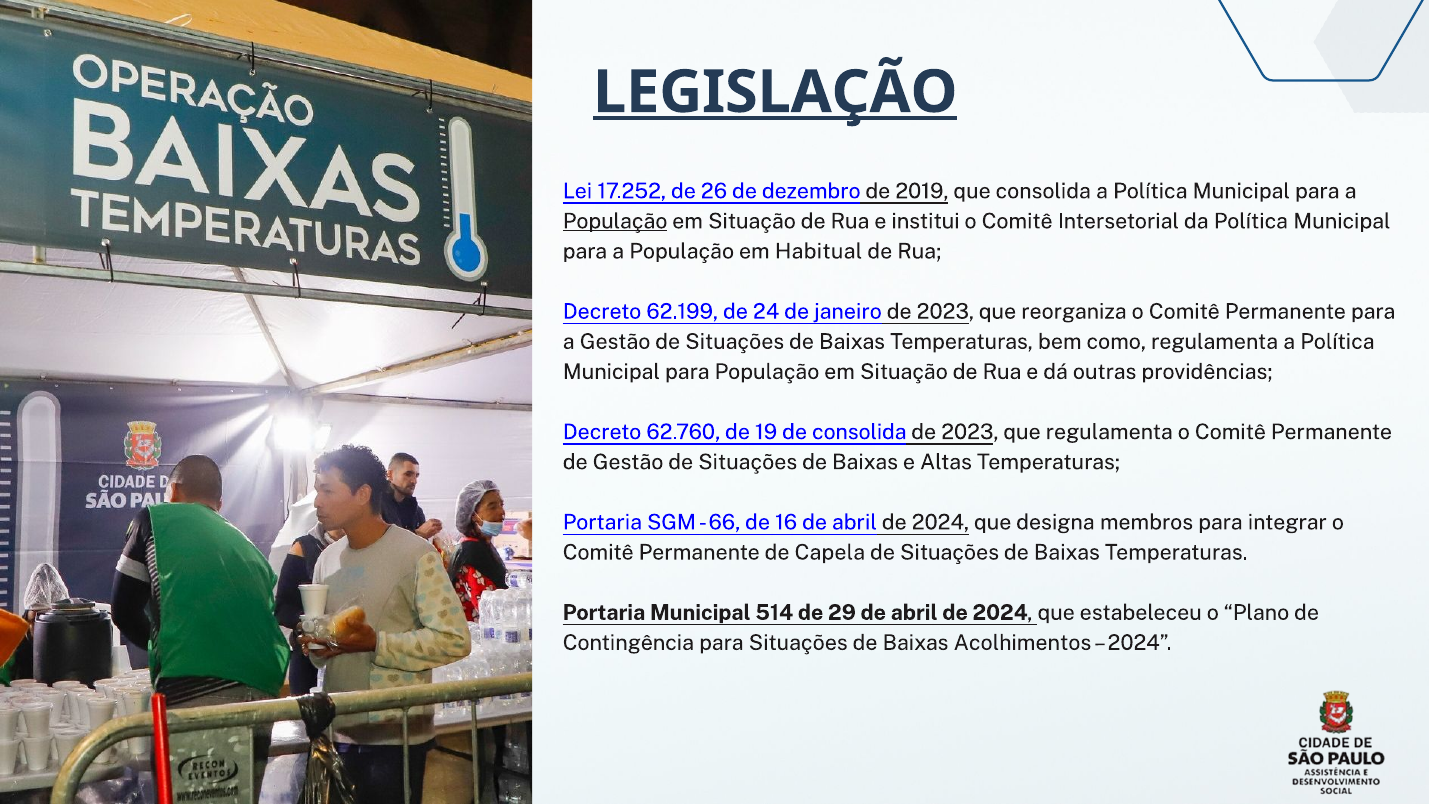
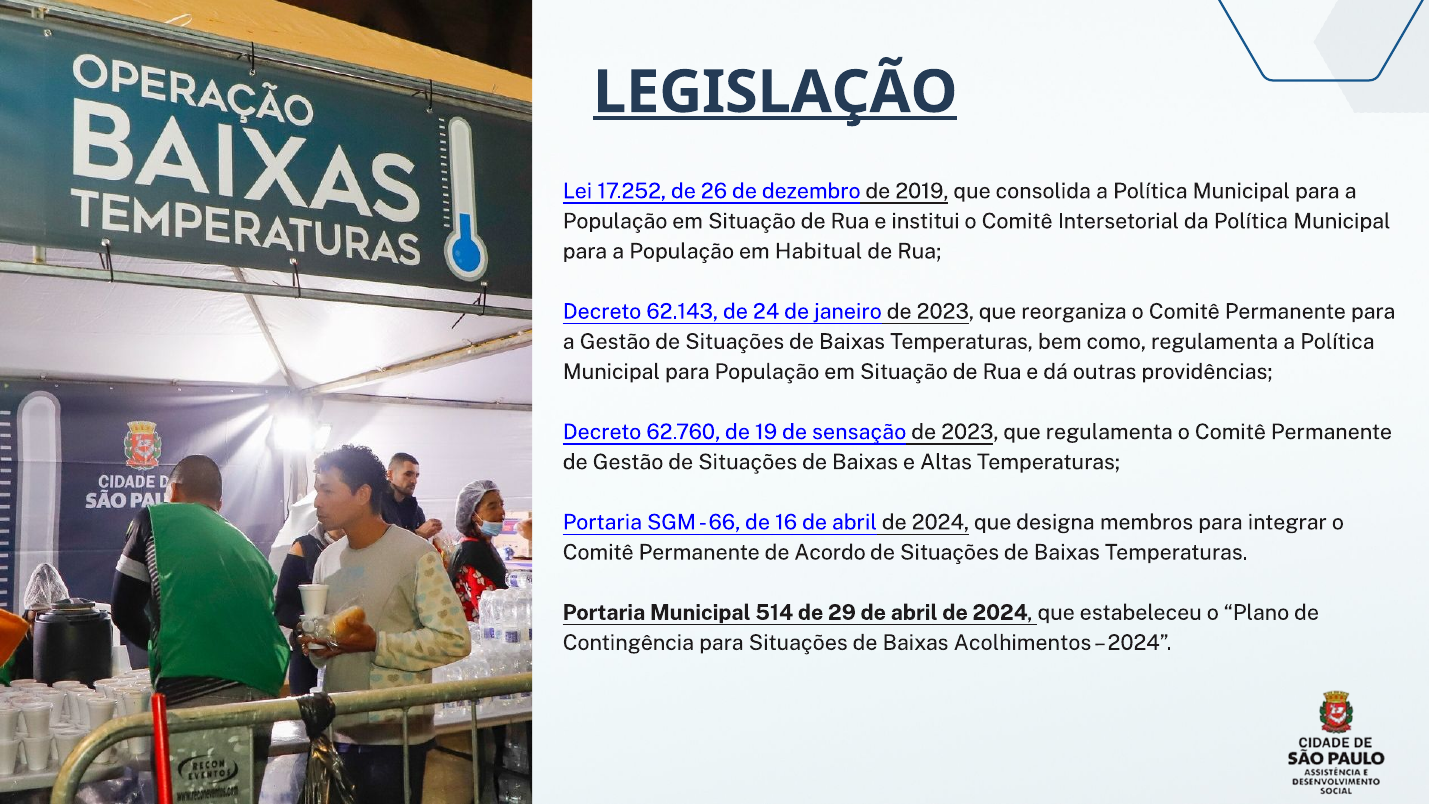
População underline: present -> none (615, 221)
62.199: 62.199 -> 62.143 (682, 312)
de consolida: consolida -> sensação (859, 432)
Capela: Capela -> Acordo (830, 552)
